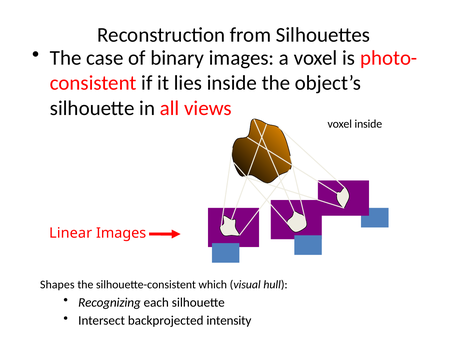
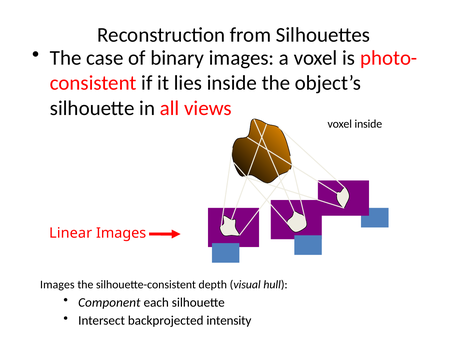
Shapes: Shapes -> Images (57, 285)
which: which -> depth (213, 285)
Recognizing: Recognizing -> Component (109, 303)
